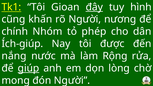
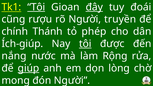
Tôi underline: none -> present (36, 7)
hình: hình -> đoái (141, 7)
khấn: khấn -> rượu (40, 19)
nương: nương -> truyền (120, 19)
Nhóm: Nhóm -> Thánh (48, 31)
tôi underline: none -> present (85, 44)
